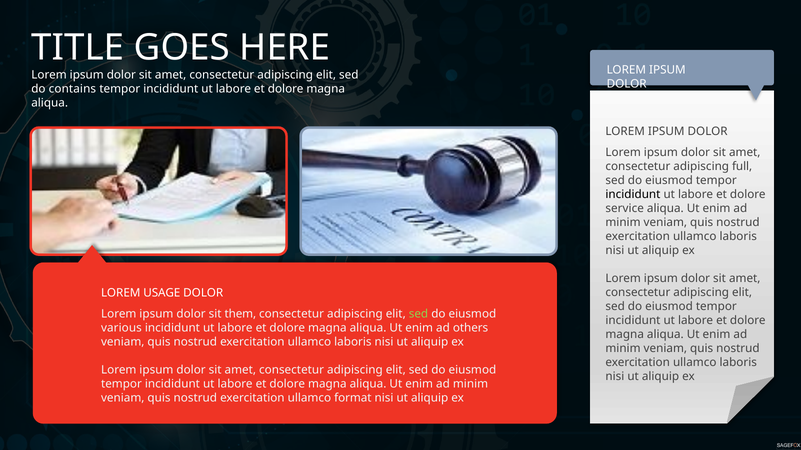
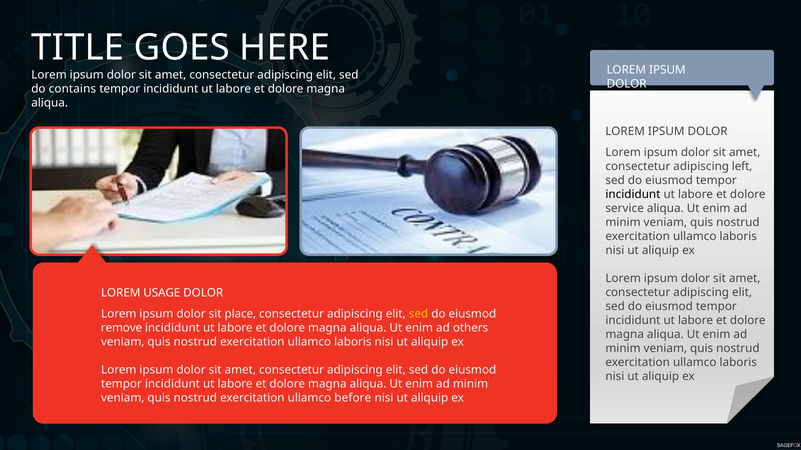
full: full -> left (742, 167)
them: them -> place (240, 314)
sed colour: light green -> yellow (418, 314)
various: various -> remove (122, 328)
format: format -> before (353, 398)
